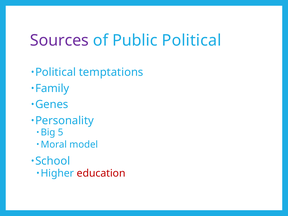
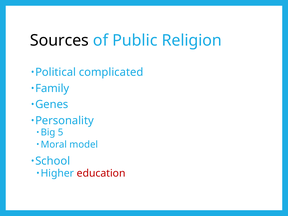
Sources colour: purple -> black (59, 40)
Public Political: Political -> Religion (192, 40)
temptations: temptations -> complicated (111, 72)
